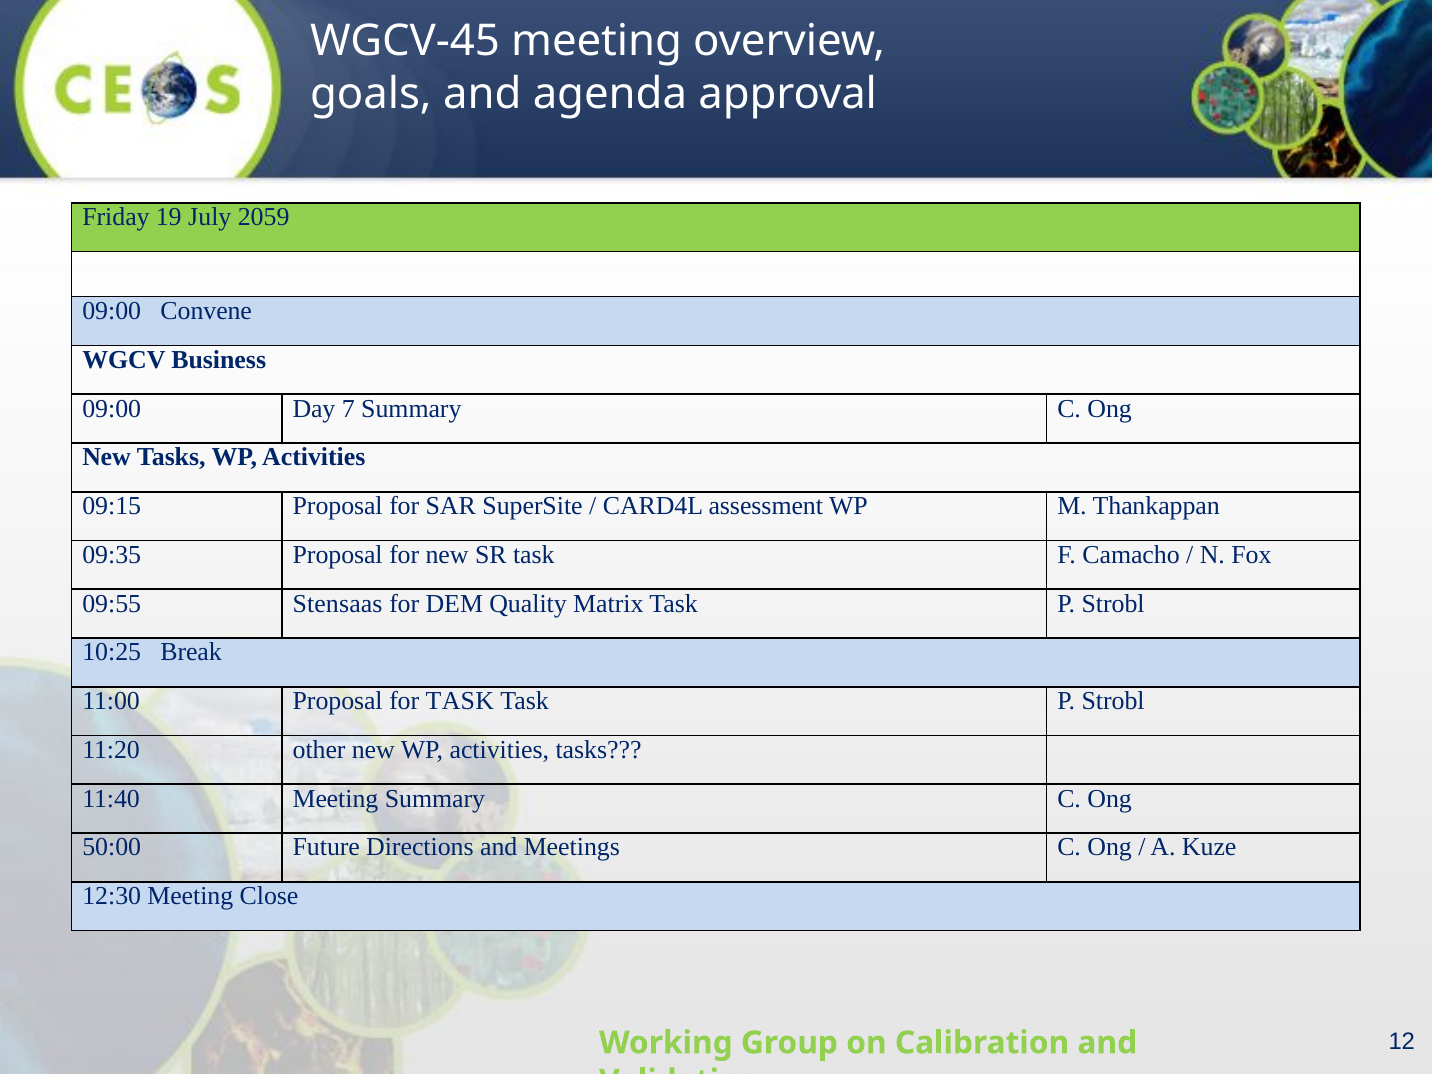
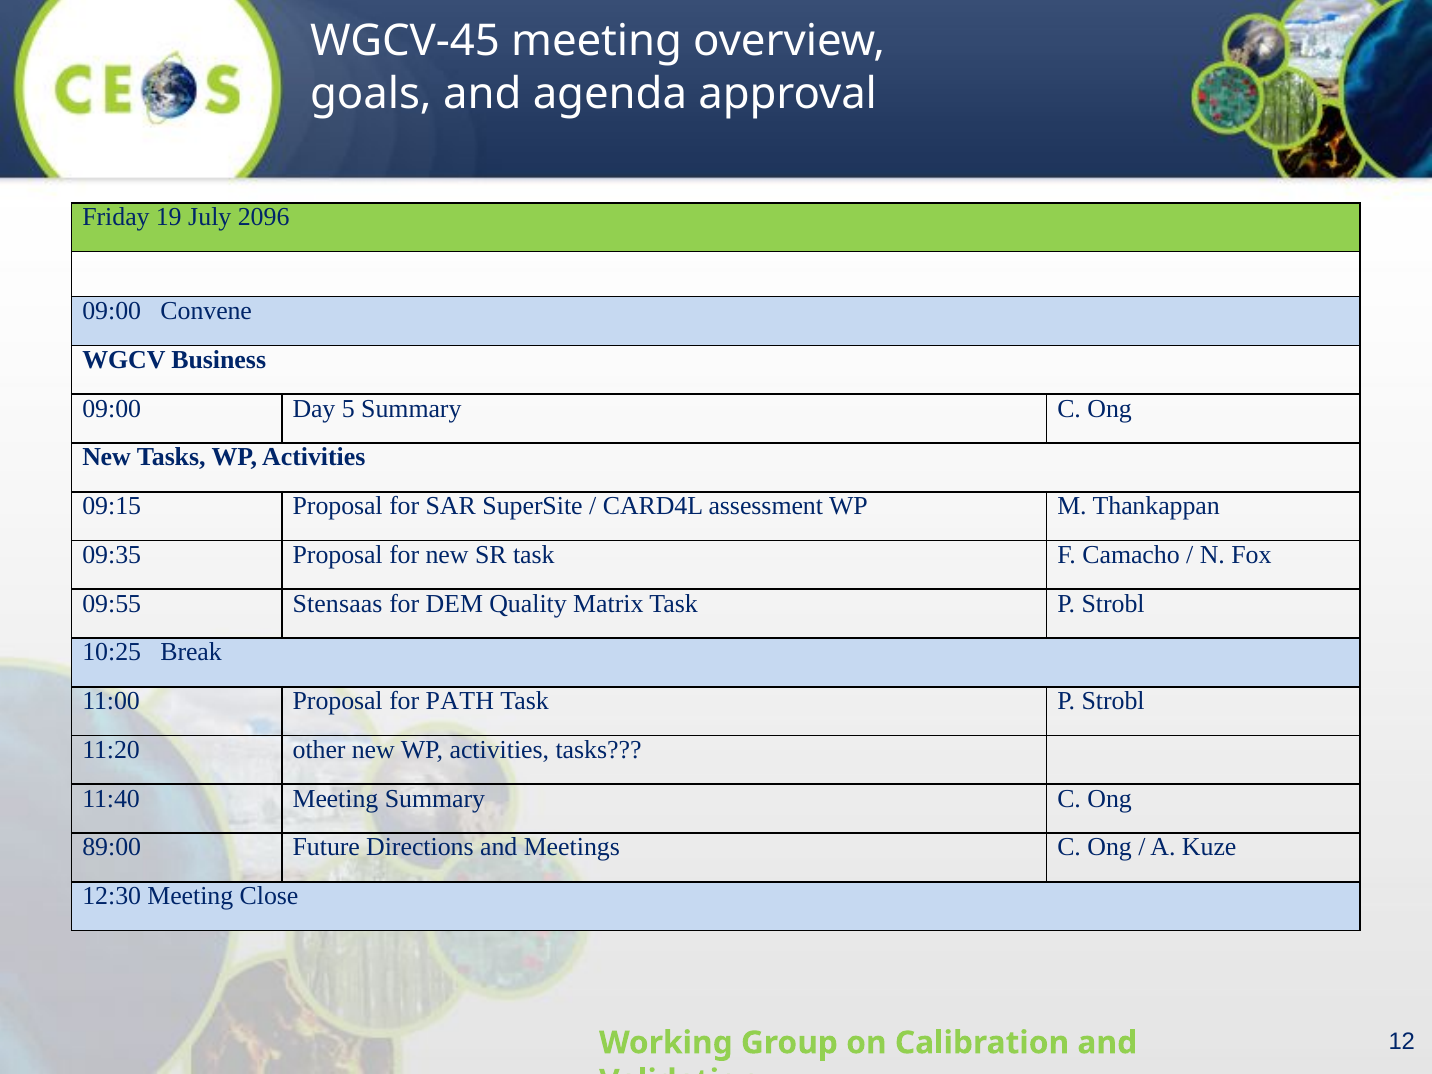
2059: 2059 -> 2096 (264, 217)
7: 7 -> 5 (348, 408)
for TASK: TASK -> PATH (460, 701)
50:00: 50:00 -> 89:00 (112, 847)
